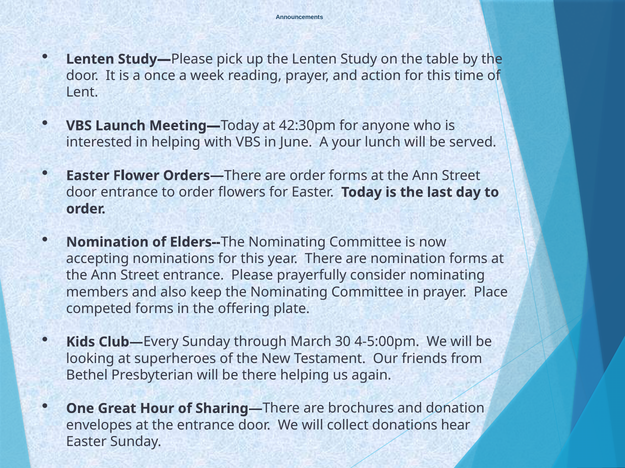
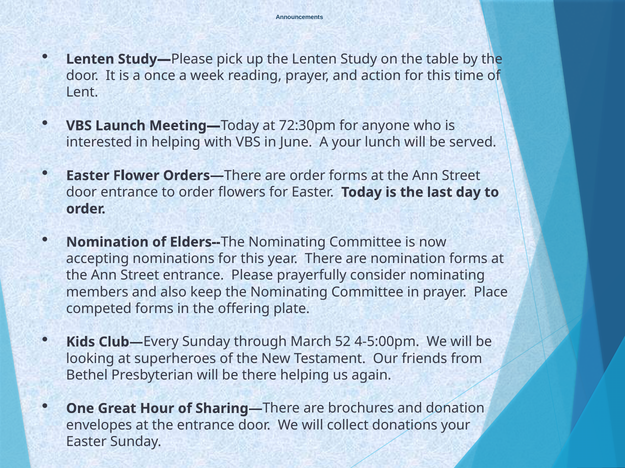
42:30pm: 42:30pm -> 72:30pm (307, 126)
30: 30 -> 52 (343, 342)
donations hear: hear -> your (456, 426)
